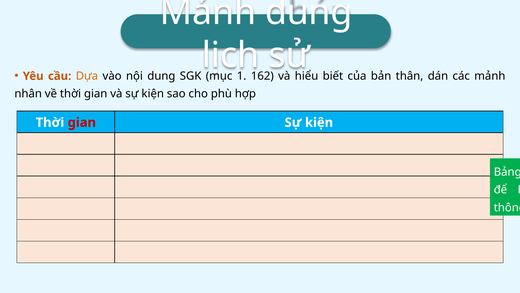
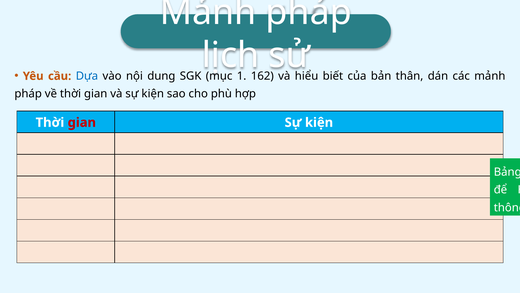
dung: dung -> pháp (309, 12)
Dựa colour: orange -> blue (87, 76)
nhân: nhân -> pháp (28, 94)
